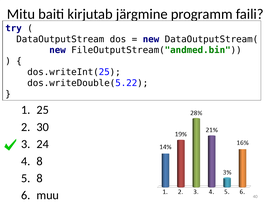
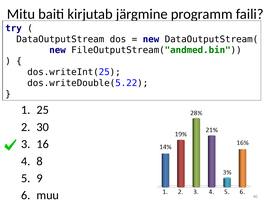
24: 24 -> 16 (43, 144)
8: 8 -> 9 (40, 178)
